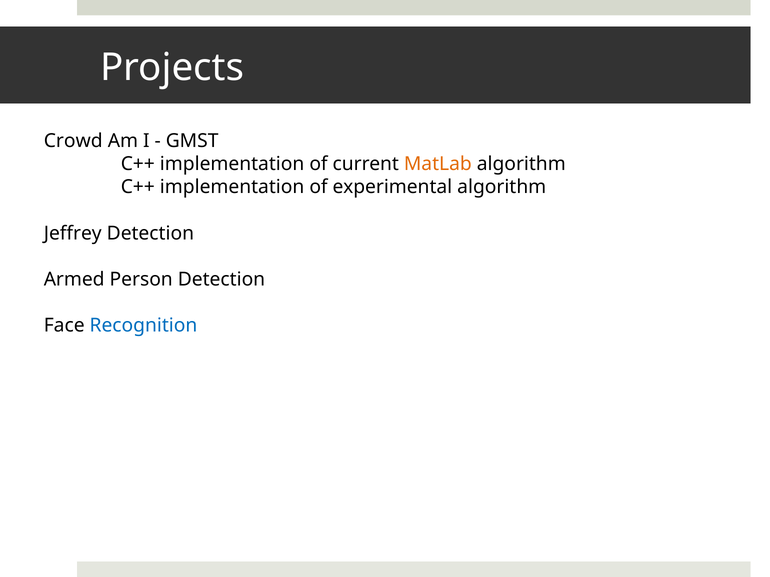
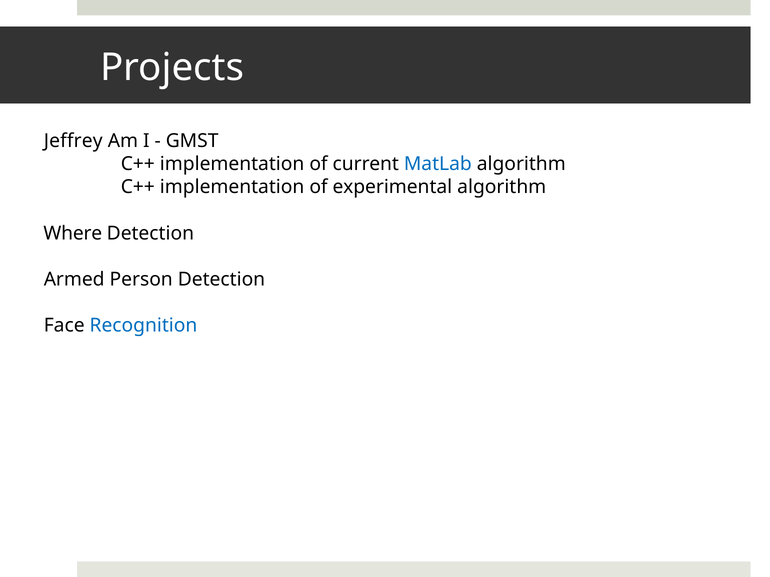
Crowd: Crowd -> Jeffrey (73, 141)
MatLab colour: orange -> blue (438, 164)
Jeffrey: Jeffrey -> Where (73, 233)
